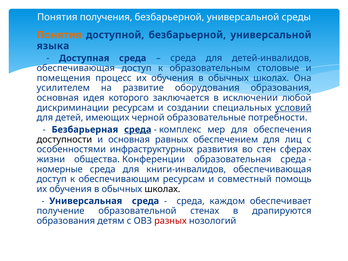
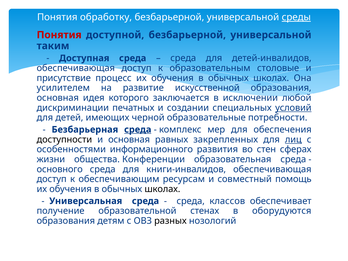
получения: получения -> обработку (106, 17)
среды underline: none -> present (296, 17)
Понятия colour: orange -> red (59, 35)
языка: языка -> таким (53, 46)
помещения: помещения -> присутствие (64, 78)
оборудования: оборудования -> искусственной (207, 88)
дискриминации ресурсам: ресурсам -> печатных (133, 108)
обеспечением: обеспечением -> закрепленных (226, 139)
лиц underline: none -> present (293, 139)
инфраструктурных: инфраструктурных -> информационного (151, 149)
номерные: номерные -> основного (60, 169)
каждом: каждом -> классов (227, 201)
драпируются: драпируются -> оборудуются (282, 211)
разных colour: red -> black (170, 221)
